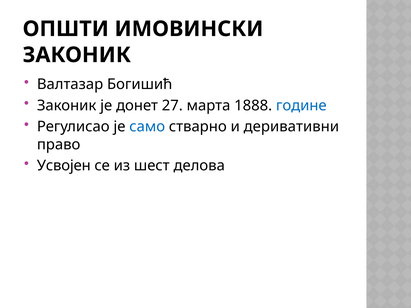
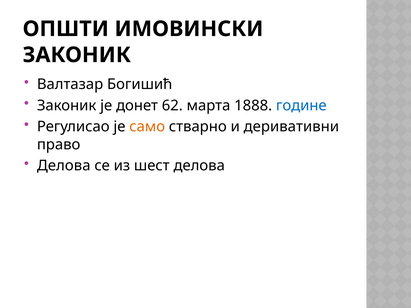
27: 27 -> 62 (172, 106)
само colour: blue -> orange (147, 127)
Усвојен: Усвојен -> Делова (64, 166)
